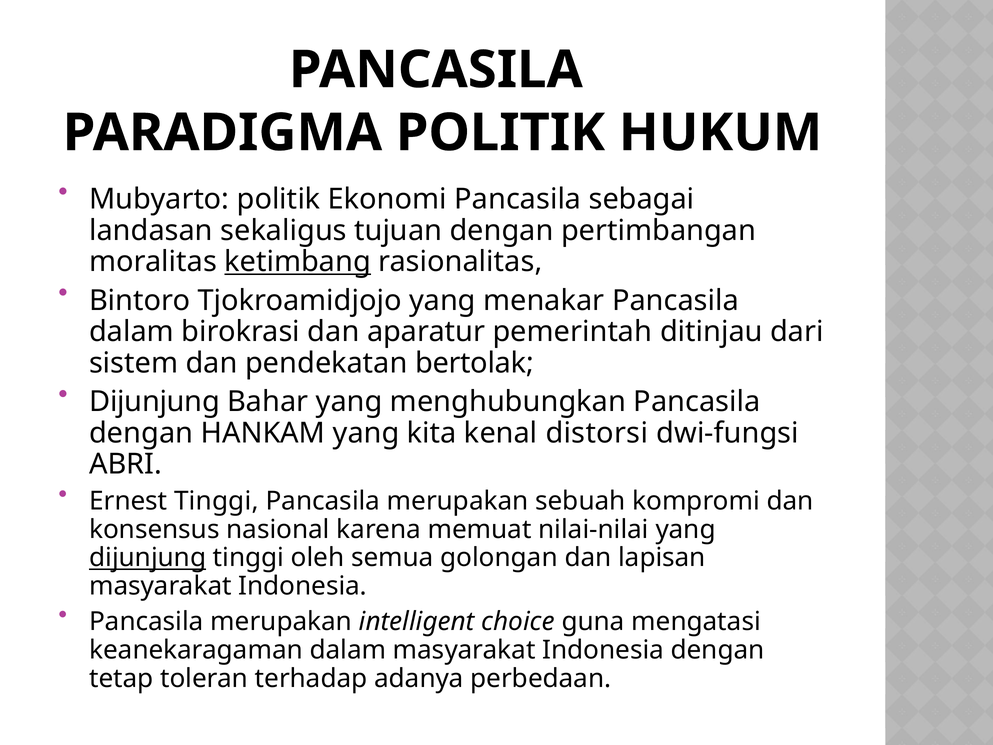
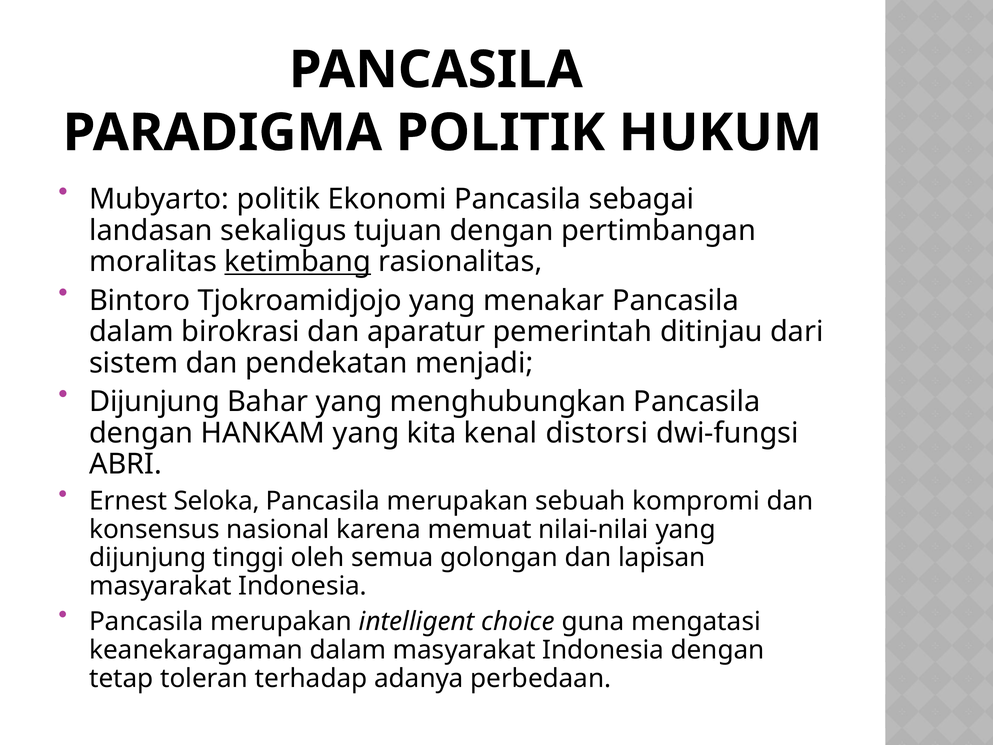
bertolak: bertolak -> menjadi (474, 363)
Ernest Tinggi: Tinggi -> Seloka (217, 501)
dijunjung underline: present -> none (148, 558)
